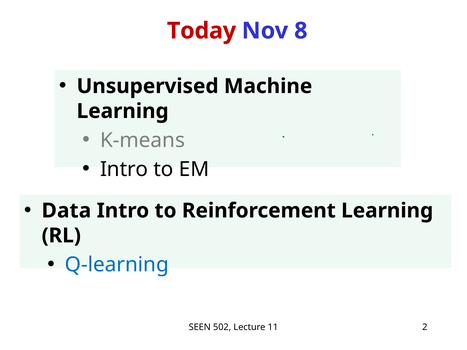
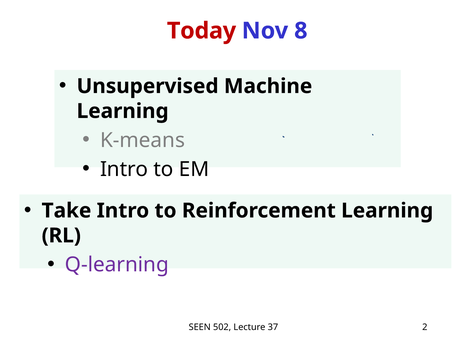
Data: Data -> Take (66, 211)
Q-learning colour: blue -> purple (117, 265)
11: 11 -> 37 (273, 328)
